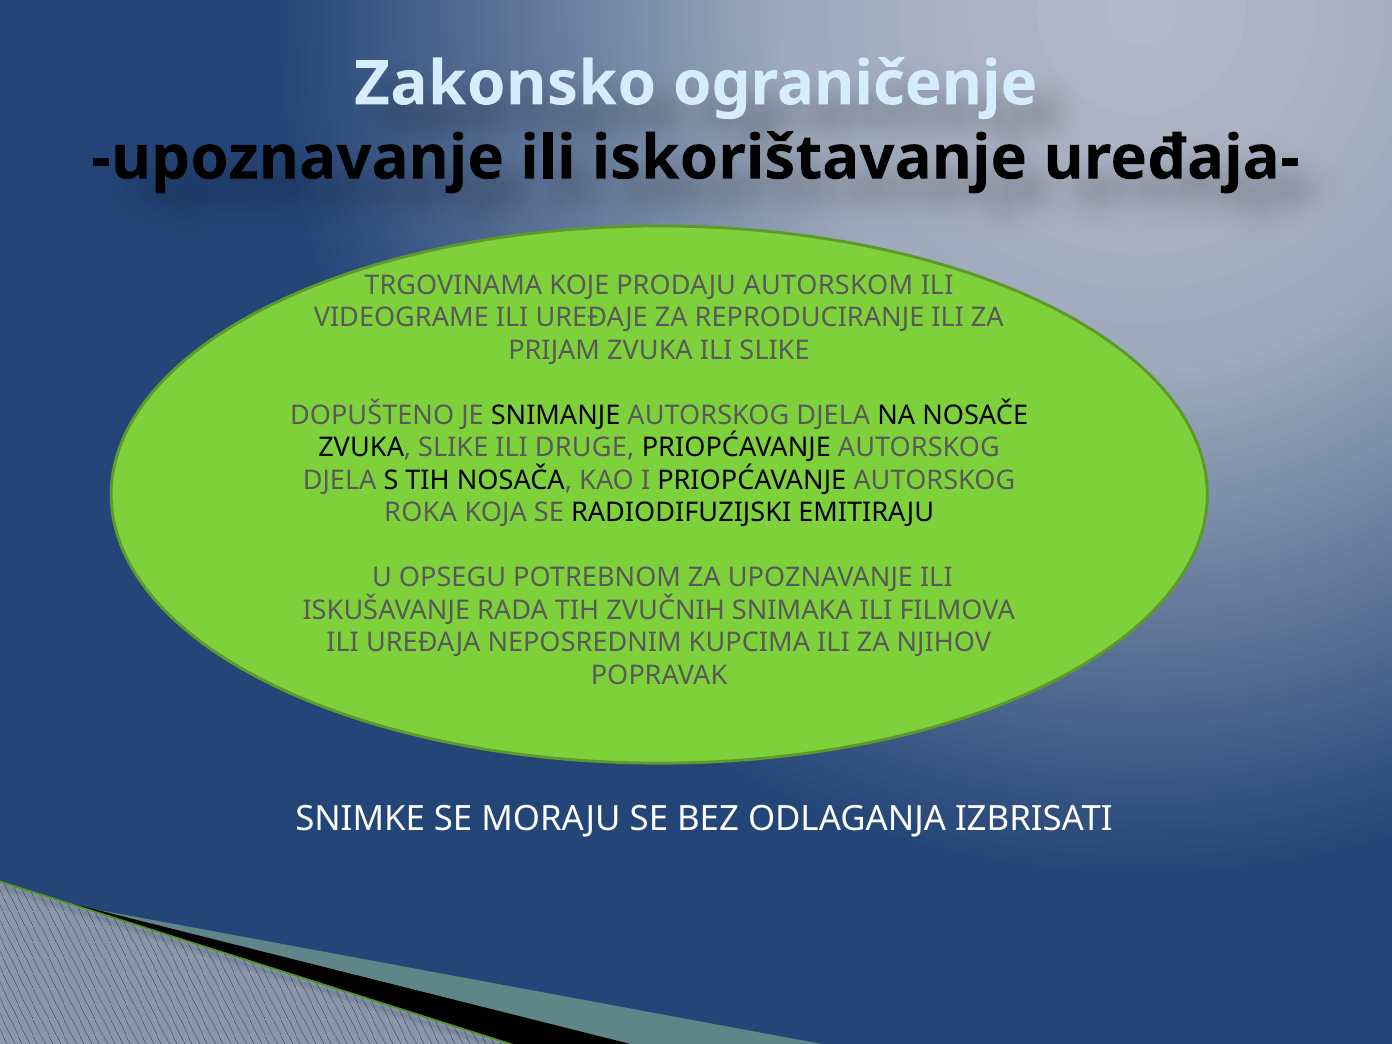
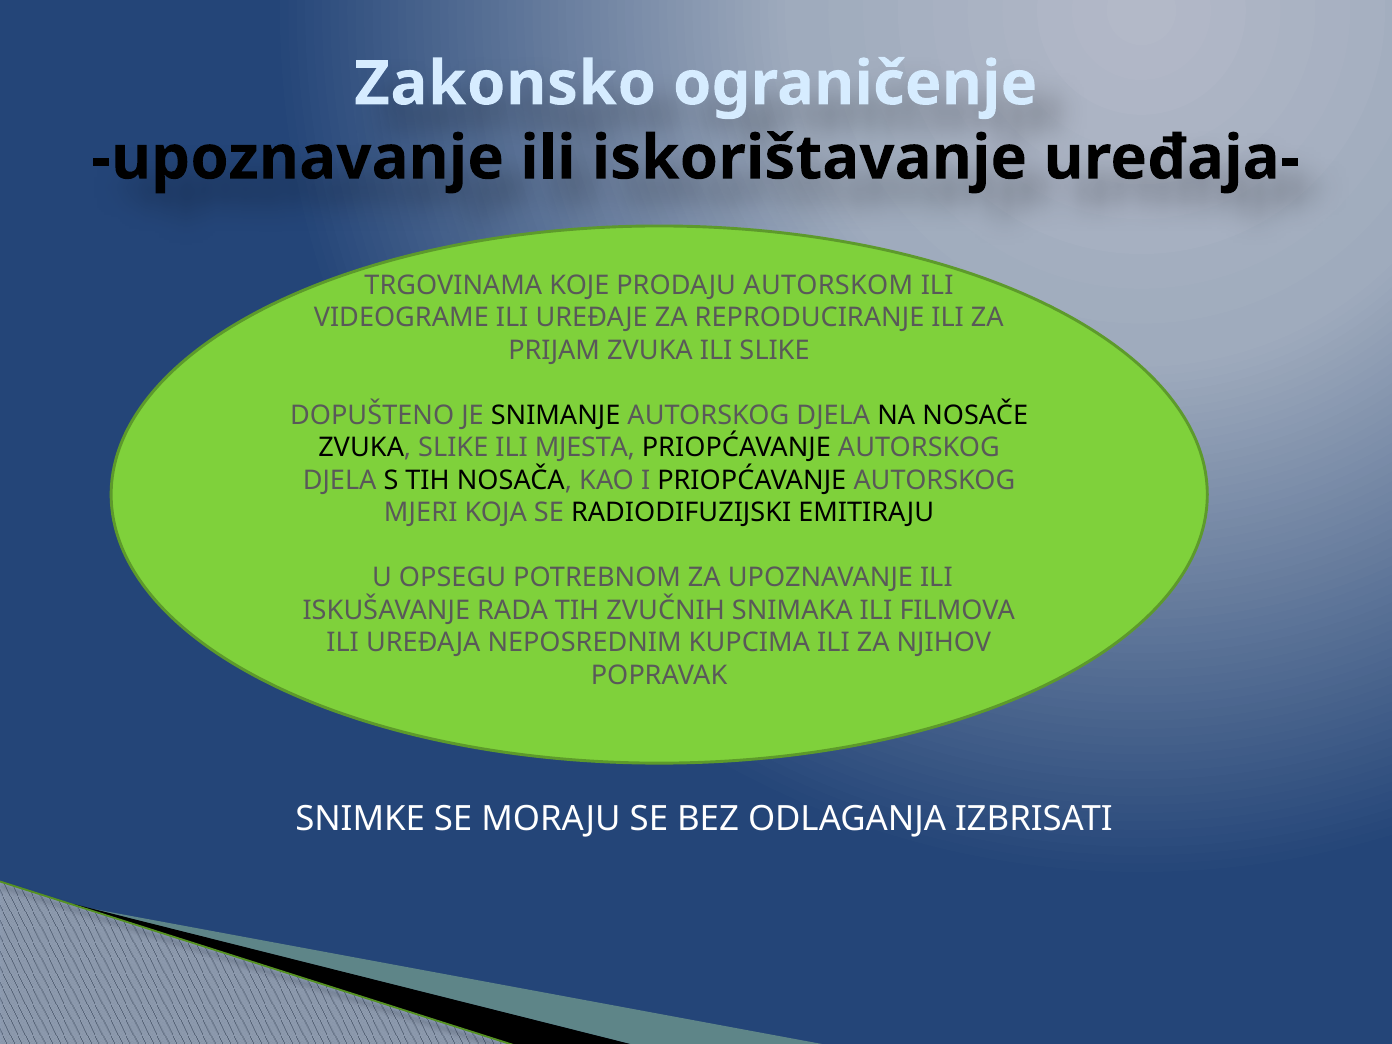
DRUGE: DRUGE -> MJESTA (585, 448)
ROKA: ROKA -> MJERI (421, 513)
